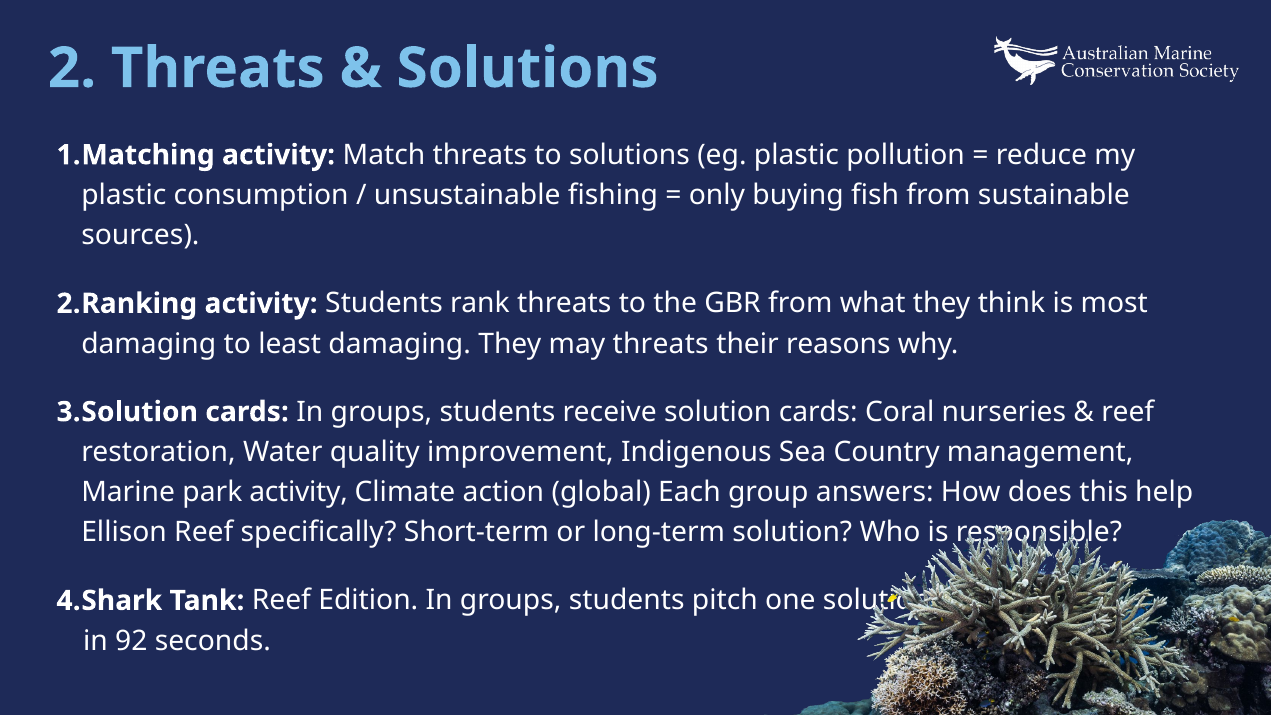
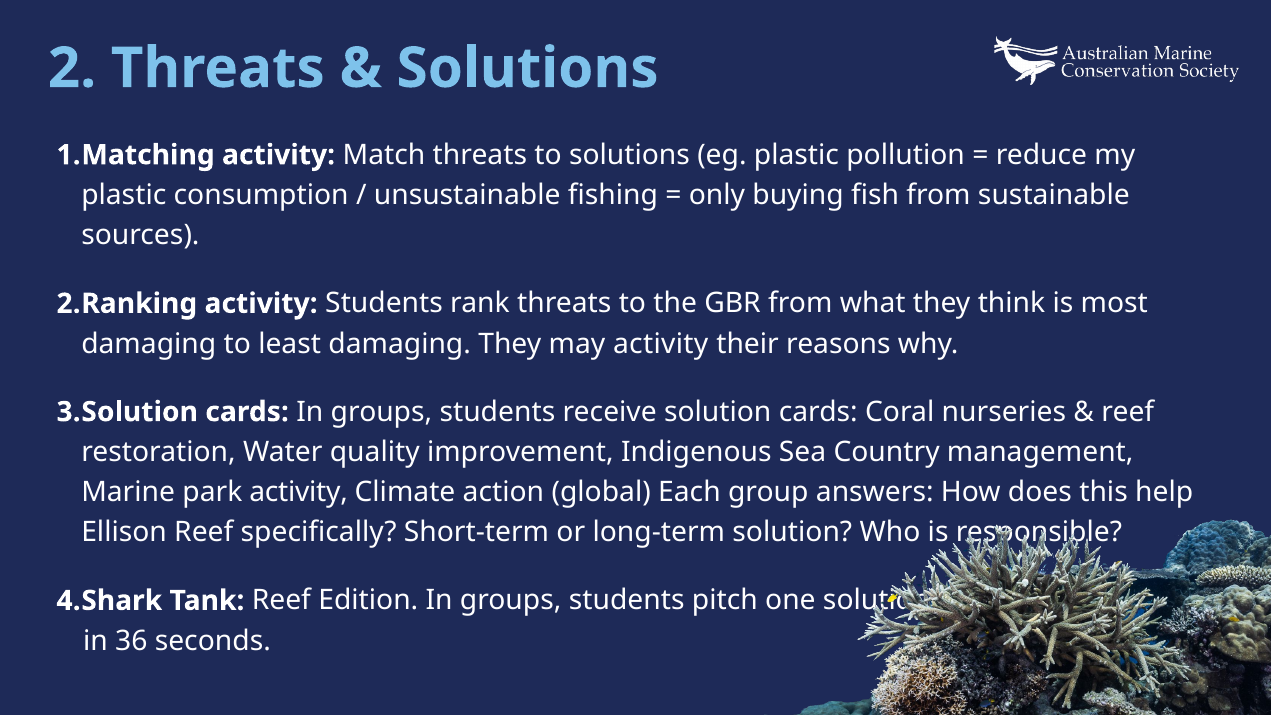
may threats: threats -> activity (661, 344)
92: 92 -> 36 (131, 641)
